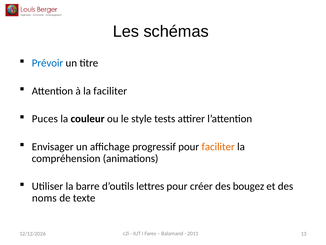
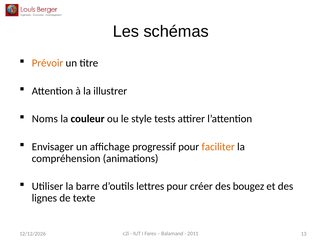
Prévoir colour: blue -> orange (48, 63)
la faciliter: faciliter -> illustrer (110, 91)
Puces: Puces -> Noms (45, 119)
noms: noms -> lignes (44, 198)
